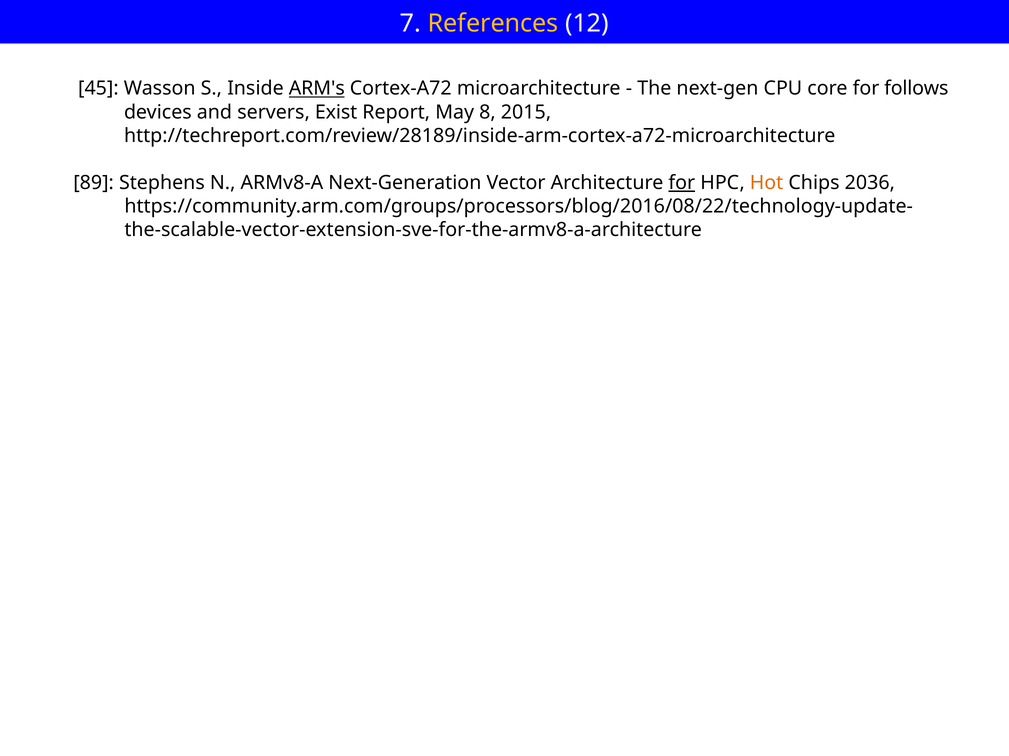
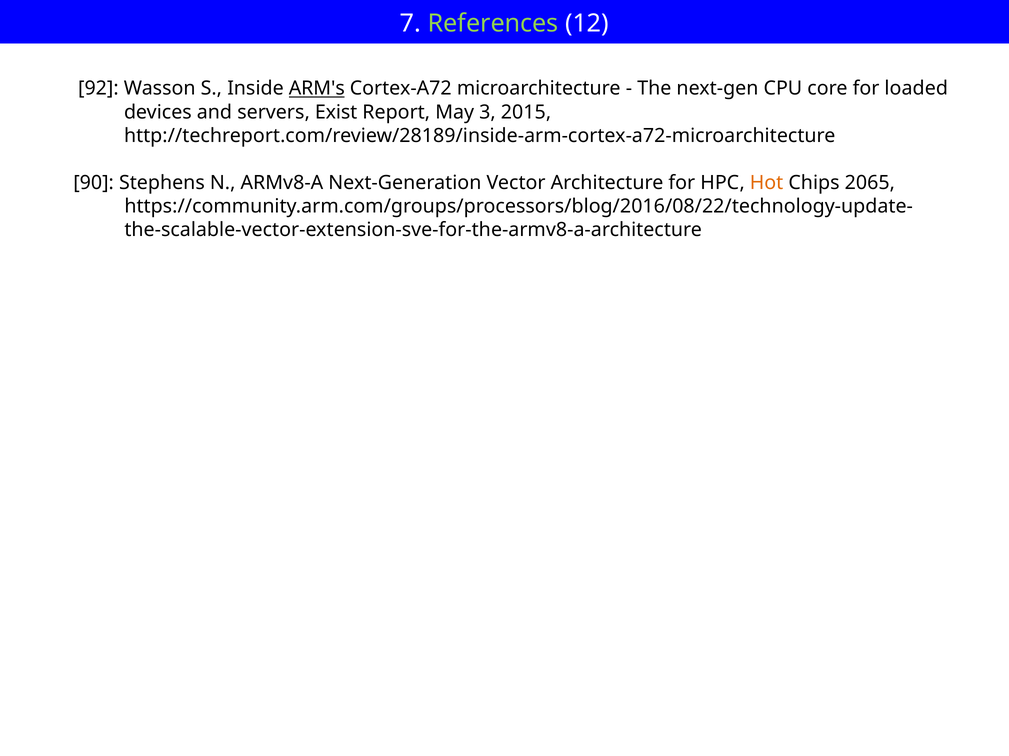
References colour: yellow -> light green (493, 23)
45: 45 -> 92 (98, 89)
follows: follows -> loaded (916, 89)
8: 8 -> 3 (487, 112)
89: 89 -> 90 (94, 183)
for underline: present -> none (682, 183)
2036: 2036 -> 2065 (870, 183)
